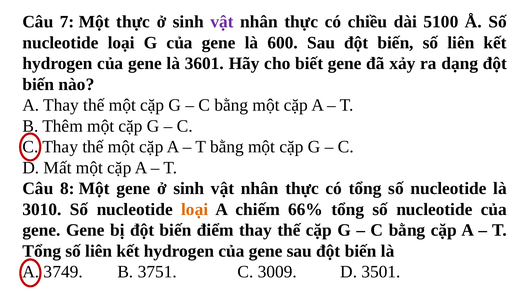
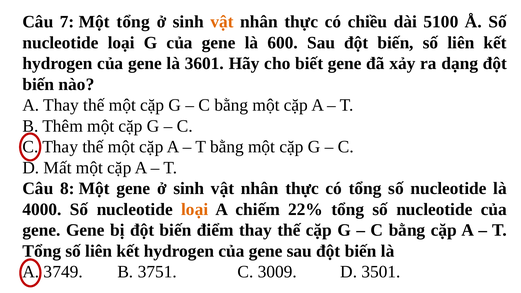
Một thực: thực -> tổng (133, 22)
vật colour: purple -> orange (222, 22)
3010: 3010 -> 4000 (42, 209)
66%: 66% -> 22% (306, 209)
